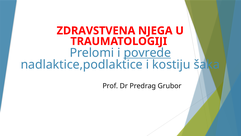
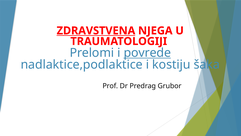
ZDRAVSTVENA underline: none -> present (96, 31)
